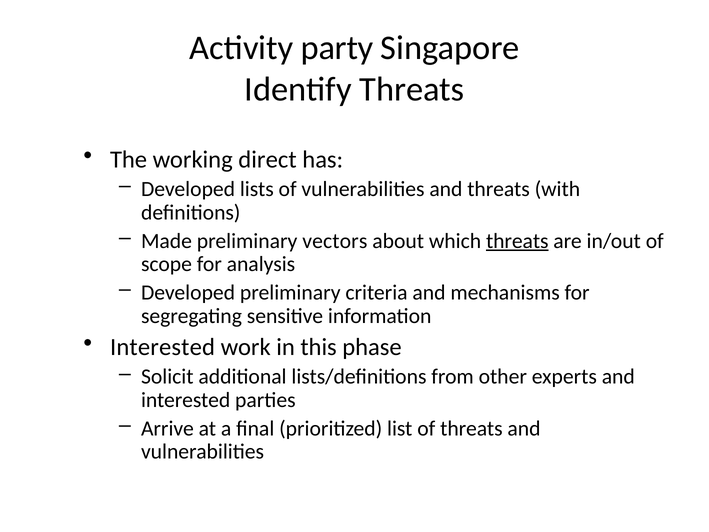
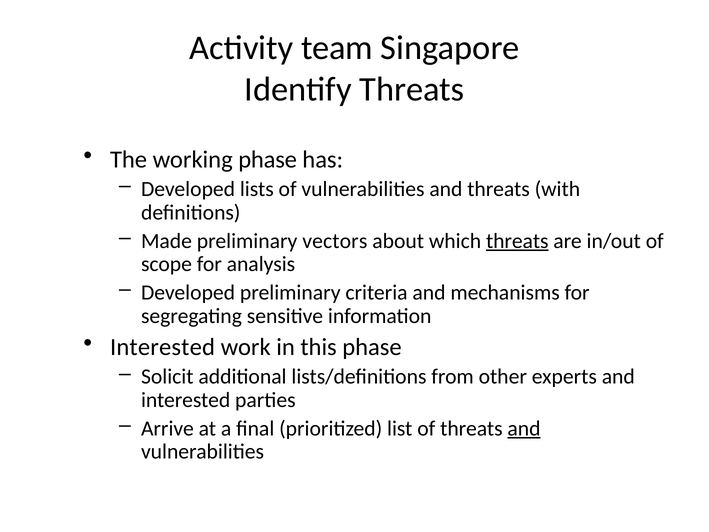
party: party -> team (337, 48)
working direct: direct -> phase (268, 159)
and underline: none -> present (524, 428)
